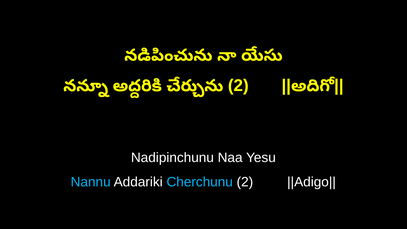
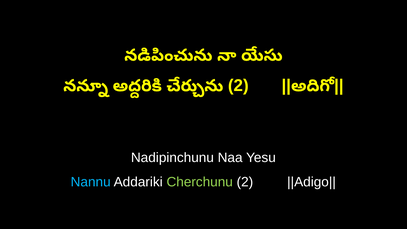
Cherchunu colour: light blue -> light green (200, 182)
